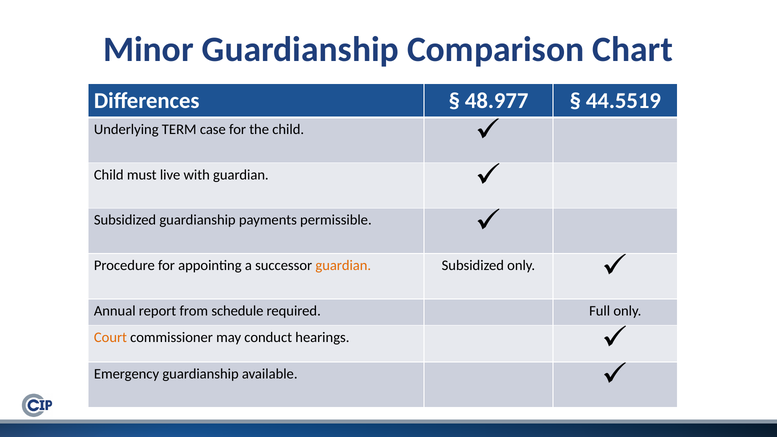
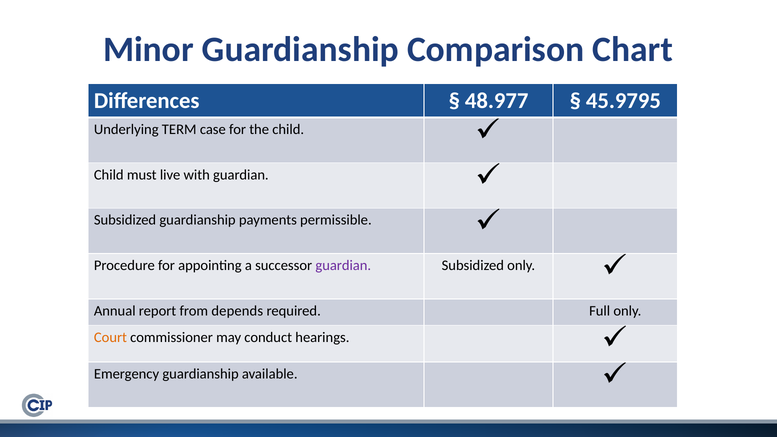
44.5519: 44.5519 -> 45.9795 (623, 101)
guardian colour: orange -> purple (343, 266)
schedule: schedule -> depends (237, 311)
